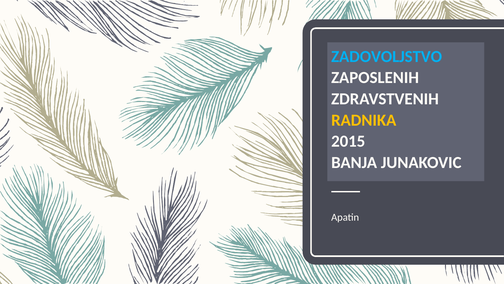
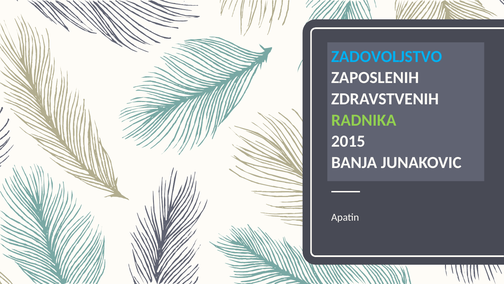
RADNIKA colour: yellow -> light green (364, 120)
